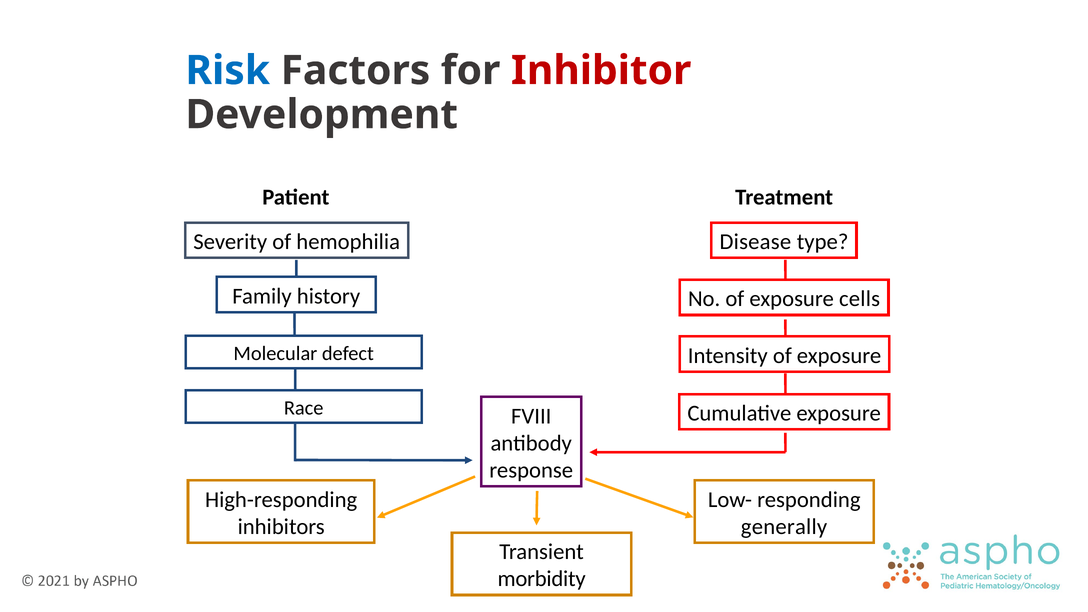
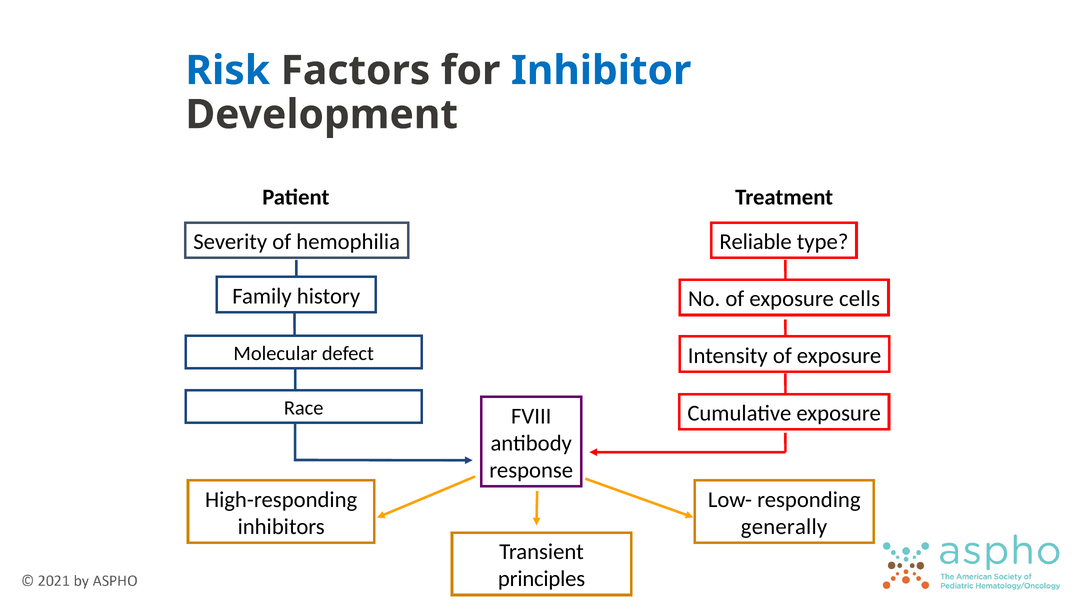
Inhibitor colour: red -> blue (601, 71)
Disease: Disease -> Reliable (756, 242)
morbidity: morbidity -> principles (542, 579)
